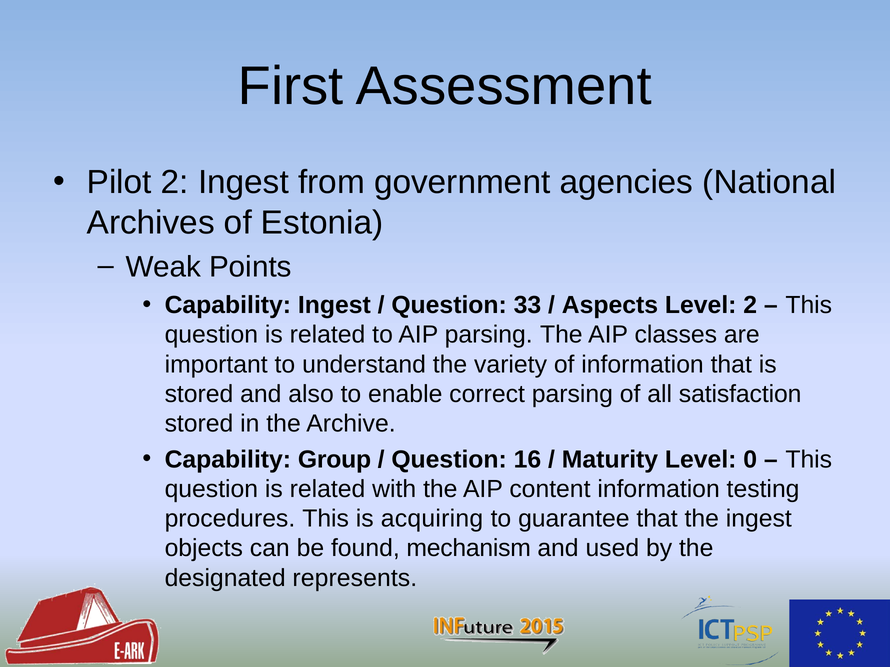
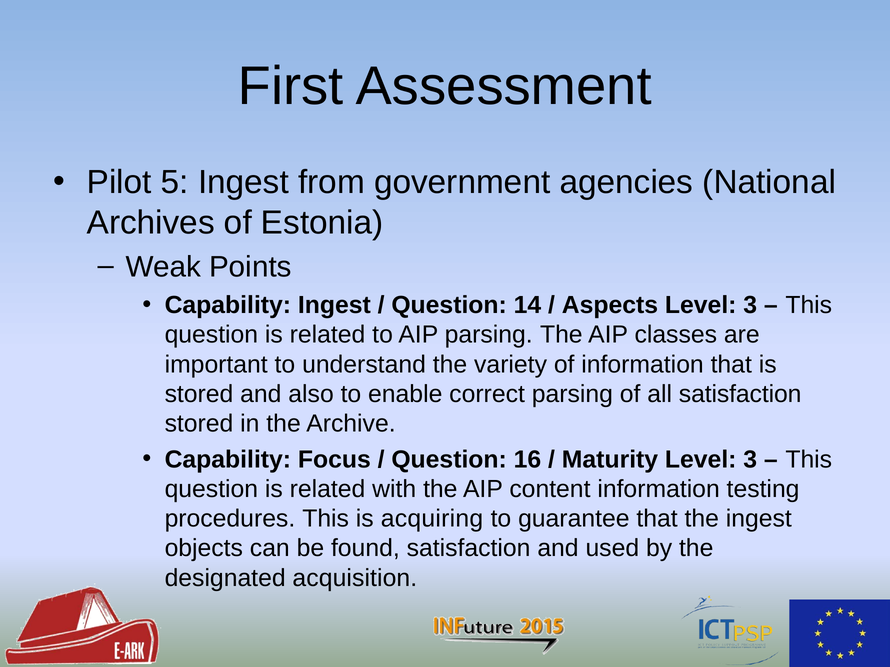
Pilot 2: 2 -> 5 (175, 183)
33: 33 -> 14 (527, 305)
2: 2 -> 3 (750, 305)
Group: Group -> Focus (334, 460)
Maturity Level 0: 0 -> 3 (750, 460)
found mechanism: mechanism -> satisfaction (469, 549)
represents: represents -> acquisition (355, 578)
